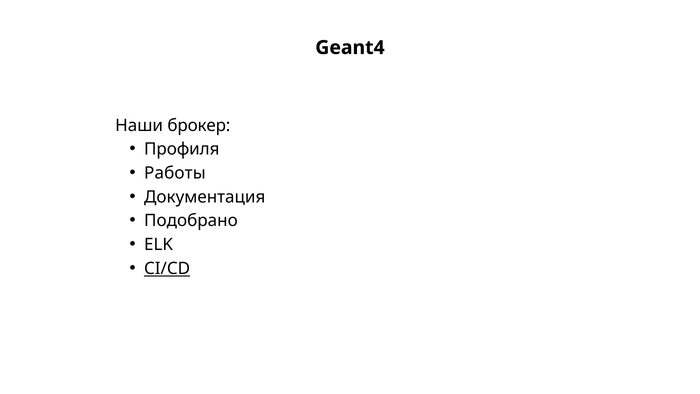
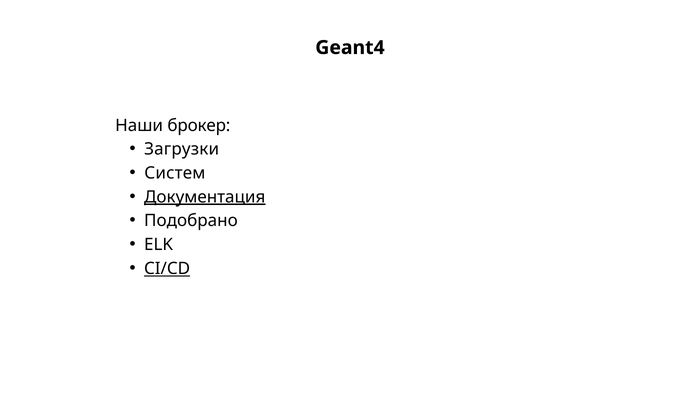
Профиля: Профиля -> Загрузки (182, 149)
Работы: Работы -> Систем (175, 173)
Документация underline: none -> present (205, 197)
